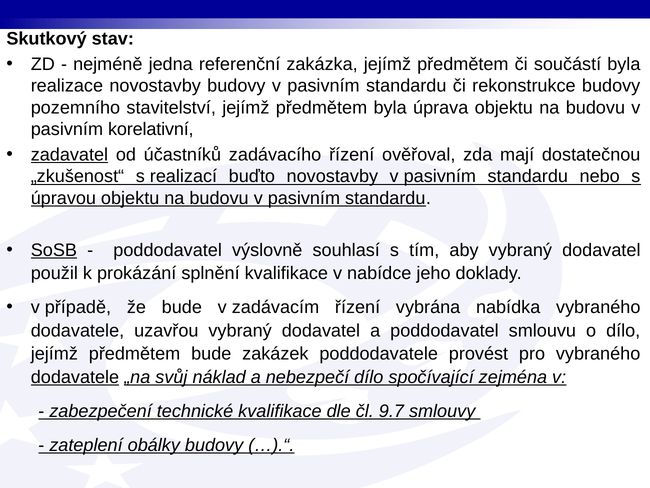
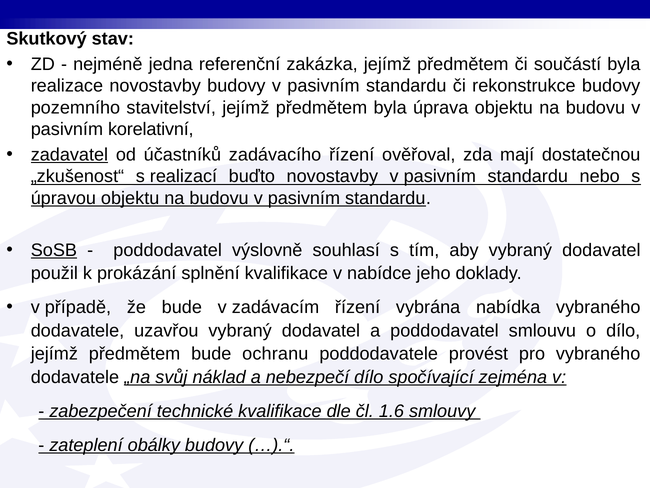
zakázek: zakázek -> ochranu (275, 354)
dodavatele underline: present -> none (75, 377)
9.7: 9.7 -> 1.6 (391, 411)
